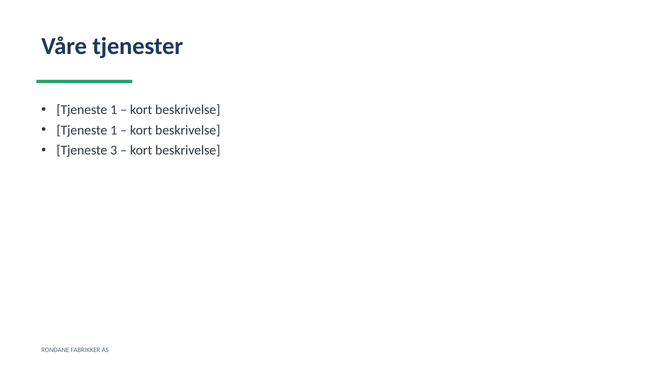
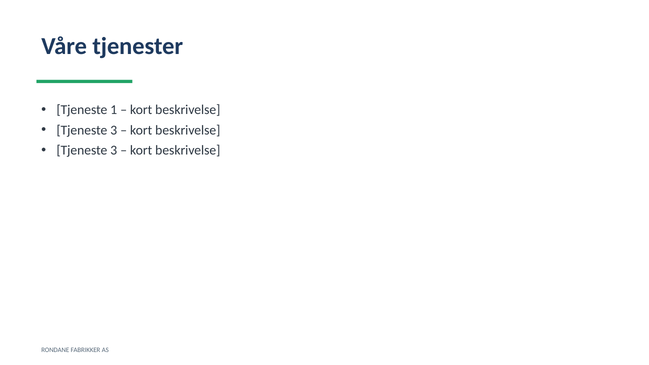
1: 1 -> 3 (114, 130)
